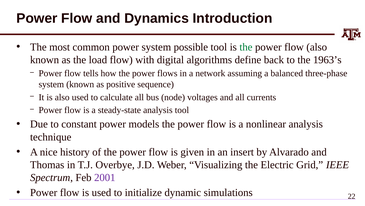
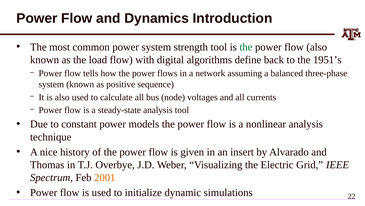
possible: possible -> strength (191, 47)
1963’s: 1963’s -> 1951’s (327, 60)
2001 colour: purple -> orange (105, 177)
